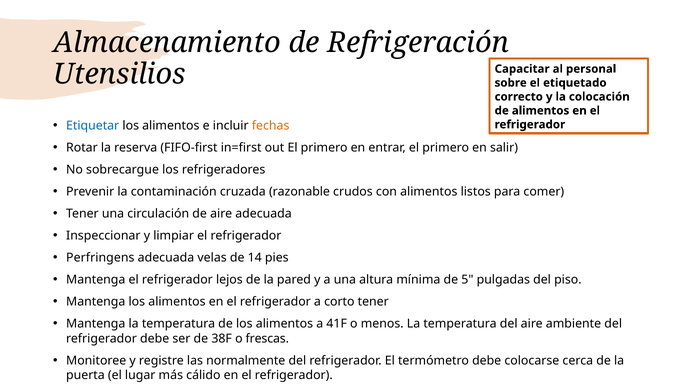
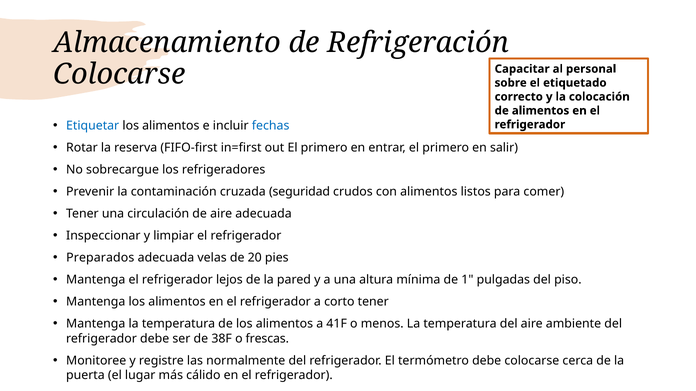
Utensilios: Utensilios -> Colocarse (119, 74)
fechas colour: orange -> blue (271, 126)
razonable: razonable -> seguridad (300, 192)
Perfringens: Perfringens -> Preparados (100, 258)
14: 14 -> 20 (255, 258)
5: 5 -> 1 (467, 280)
